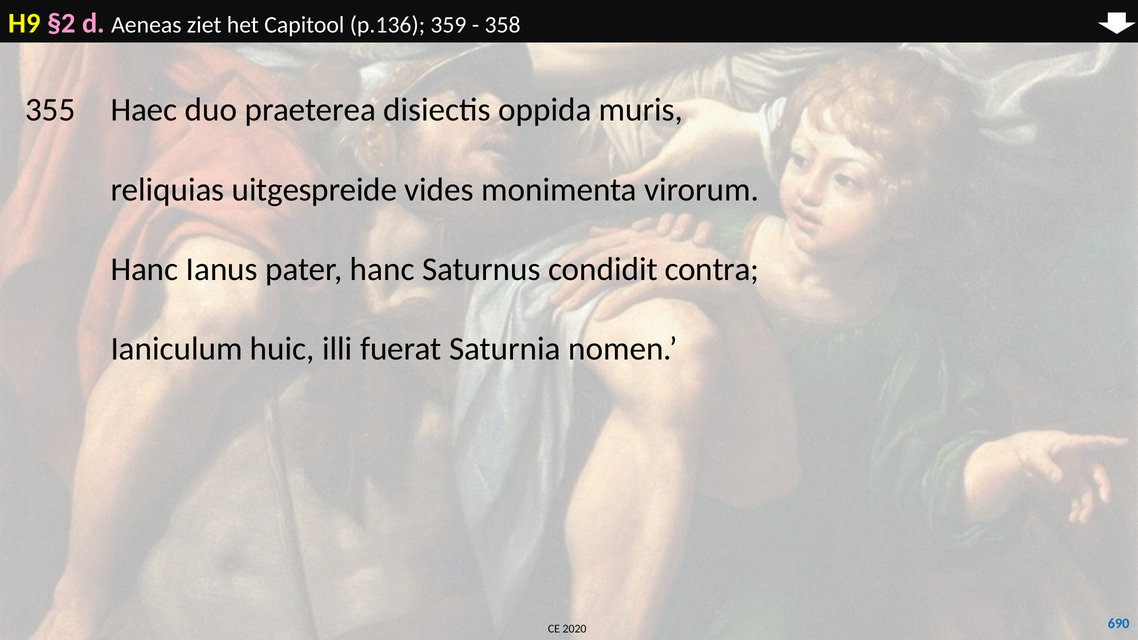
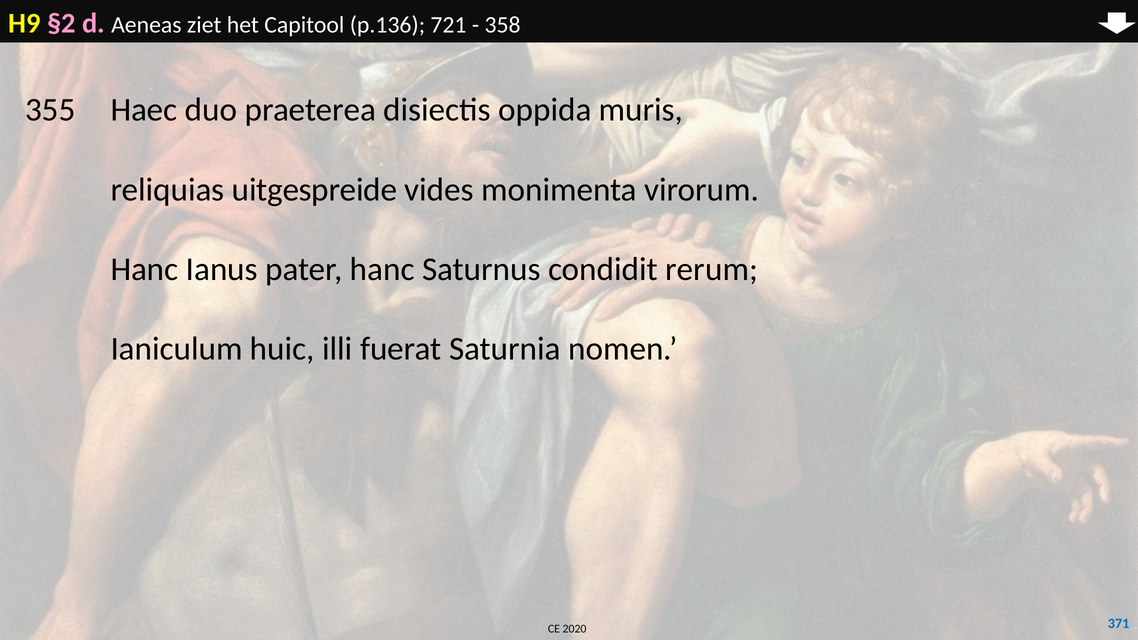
359: 359 -> 721 (448, 25)
contra: contra -> rerum (712, 269)
690: 690 -> 371 (1119, 624)
